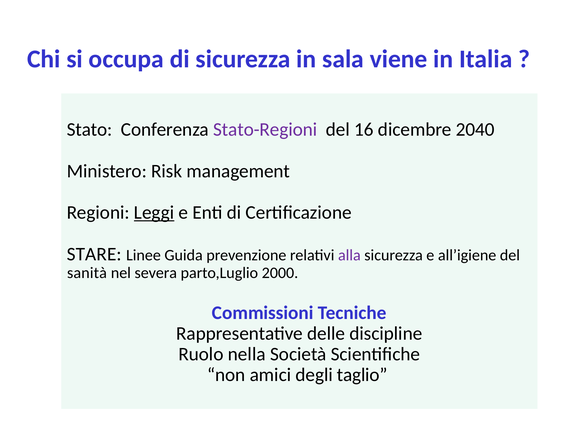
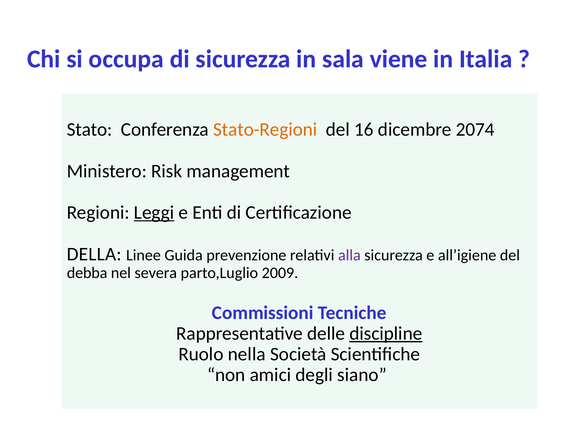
Stato-Regioni colour: purple -> orange (265, 130)
2040: 2040 -> 2074 (475, 130)
STARE: STARE -> DELLA (94, 254)
sanità: sanità -> debba (87, 273)
2000: 2000 -> 2009 (280, 273)
discipline underline: none -> present (386, 333)
taglio: taglio -> siano (362, 375)
